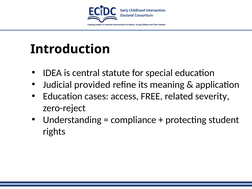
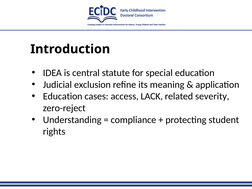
provided: provided -> exclusion (92, 85)
FREE: FREE -> LACK (152, 96)
